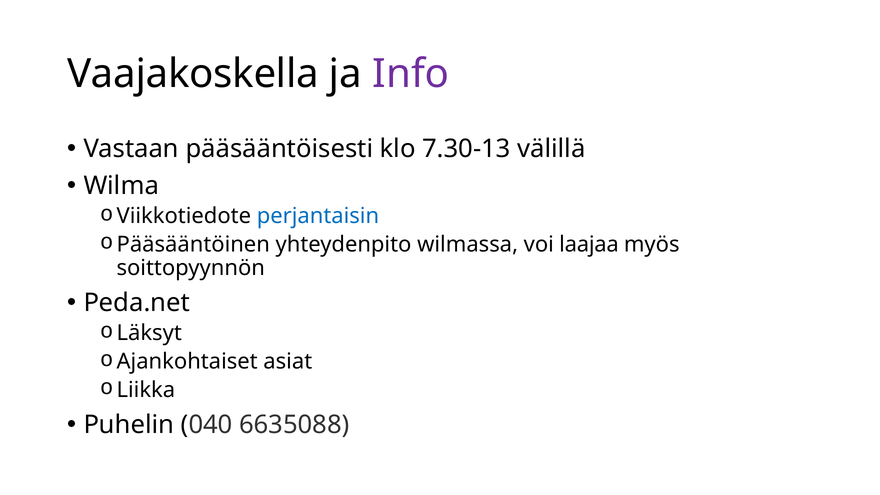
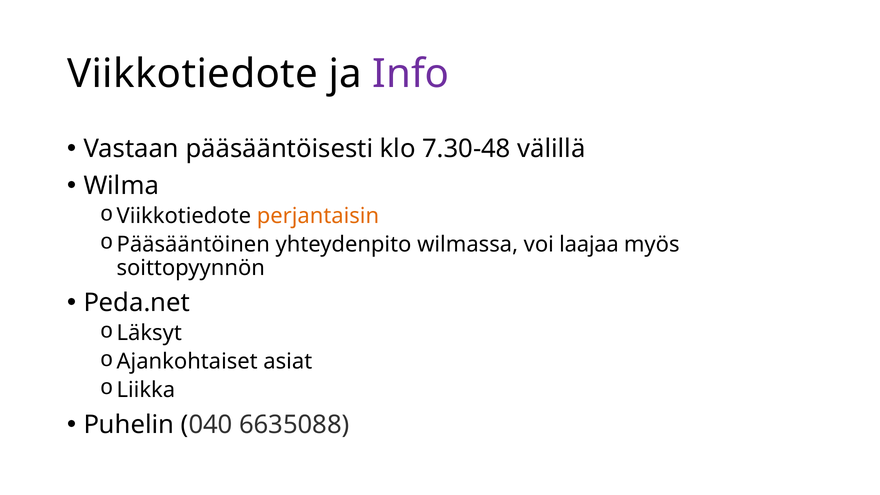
Vaajakoskella: Vaajakoskella -> Viikkotiedote (193, 74)
7.30-13: 7.30-13 -> 7.30-48 (466, 149)
perjantaisin colour: blue -> orange (318, 216)
